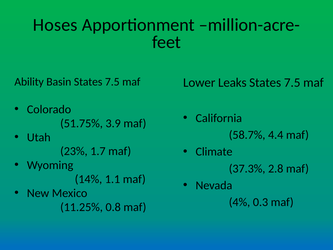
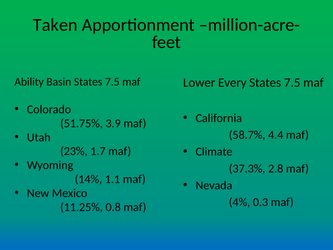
Hoses: Hoses -> Taken (55, 25)
Leaks: Leaks -> Every (232, 82)
